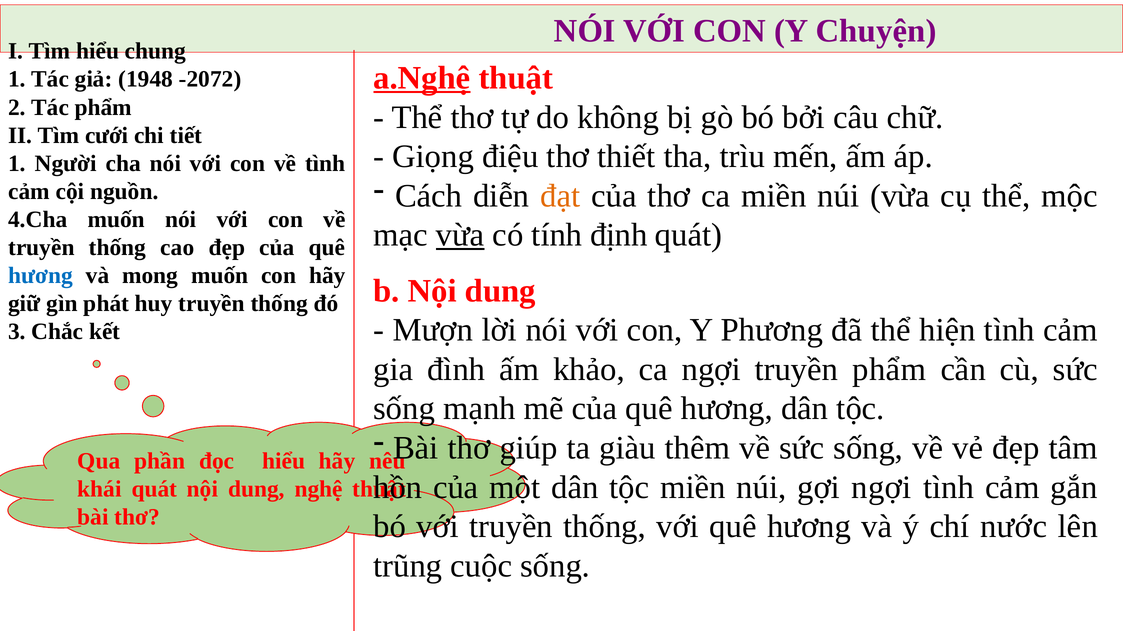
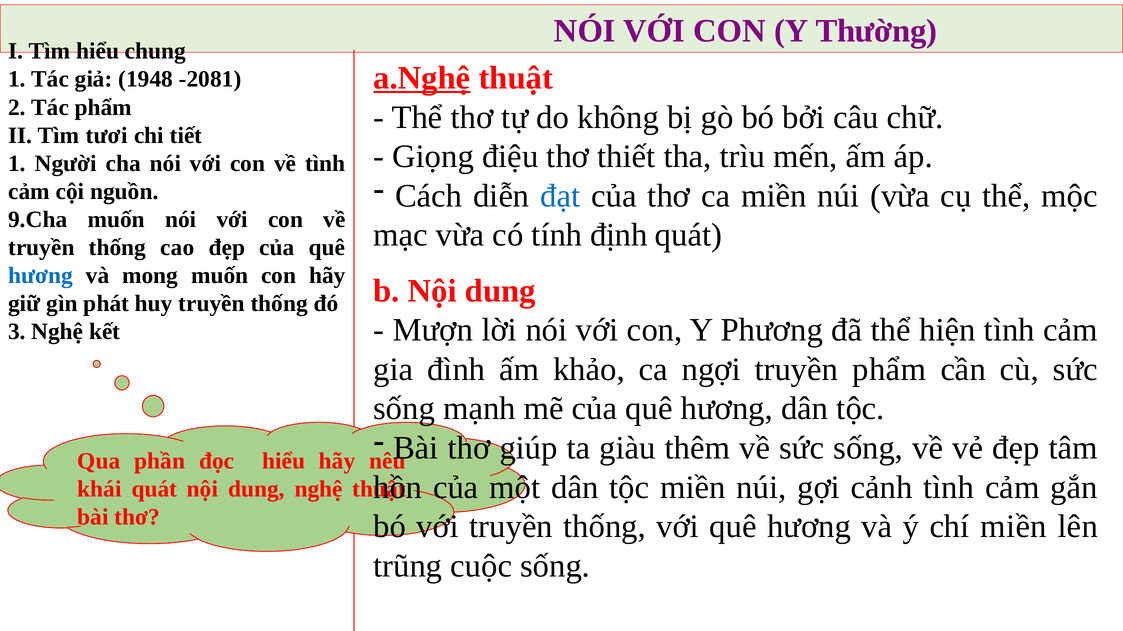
Chuyện: Chuyện -> Thường (876, 31)
-2072: -2072 -> -2081 (210, 79)
cưới: cưới -> tươi (107, 135)
đạt colour: orange -> blue (560, 196)
4.Cha: 4.Cha -> 9.Cha (38, 220)
vừa underline: present -> none (460, 235)
3 Chắc: Chắc -> Nghệ (57, 332)
gợi ngợi: ngợi -> cảnh (882, 488)
chí nước: nước -> miền (1014, 527)
